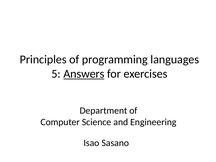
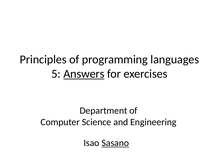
Sasano underline: none -> present (115, 143)
